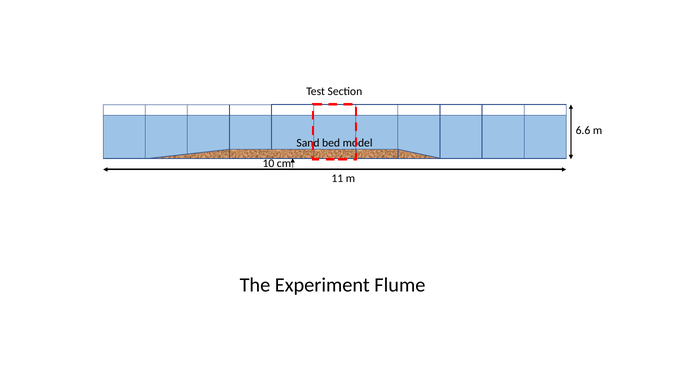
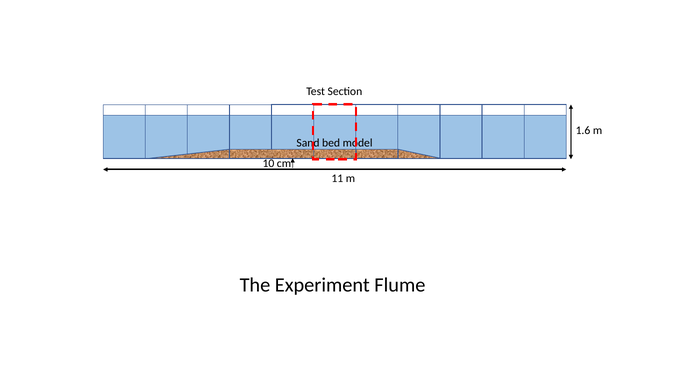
6.6: 6.6 -> 1.6 (583, 131)
